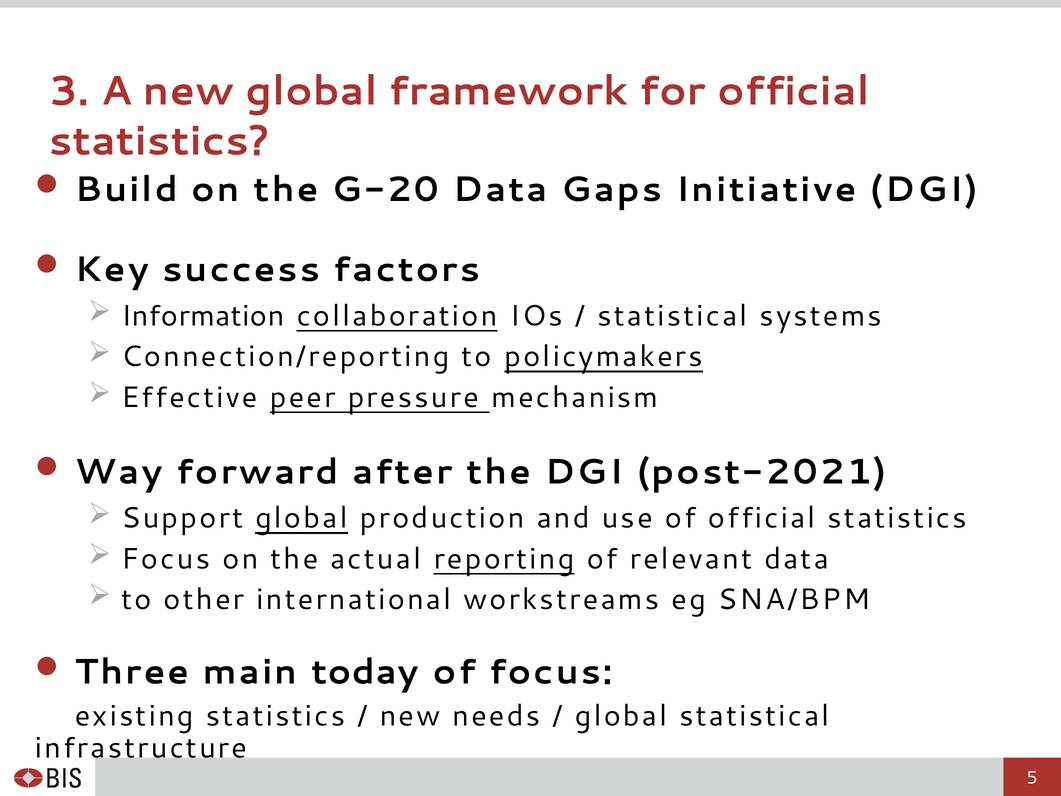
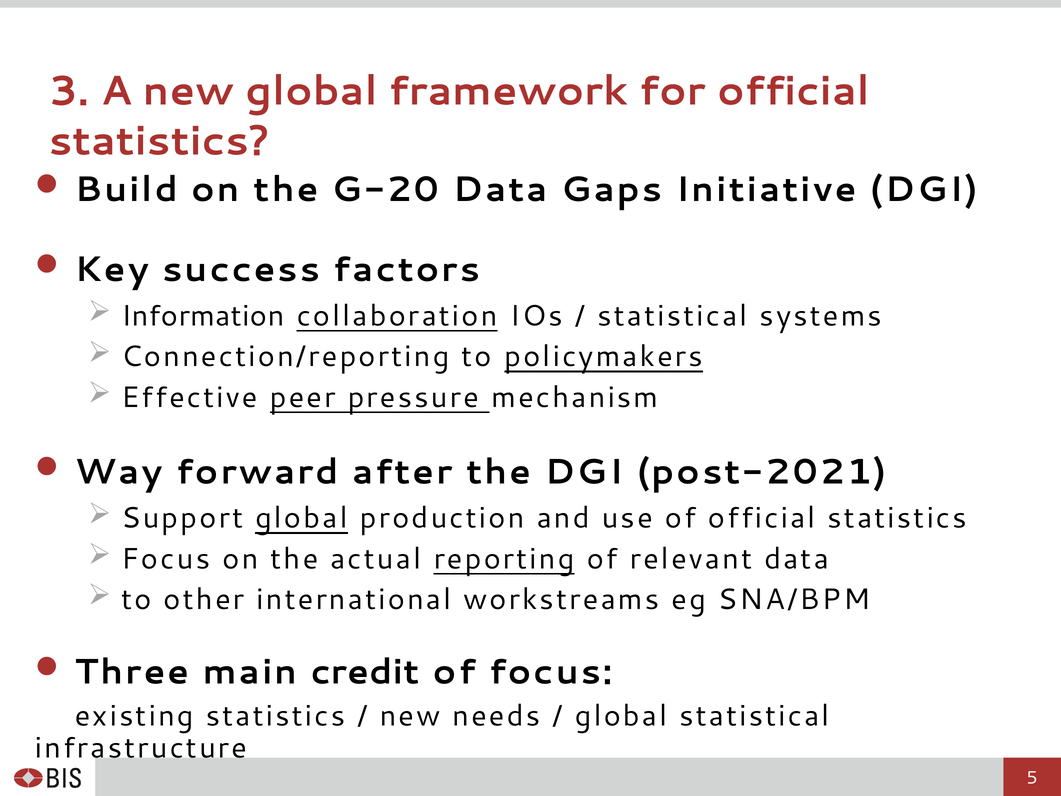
today: today -> credit (365, 672)
